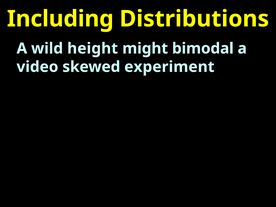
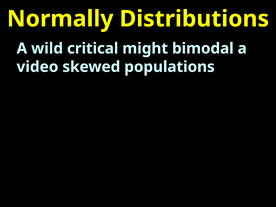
Including: Including -> Normally (60, 19)
height: height -> critical (93, 48)
experiment: experiment -> populations (169, 67)
